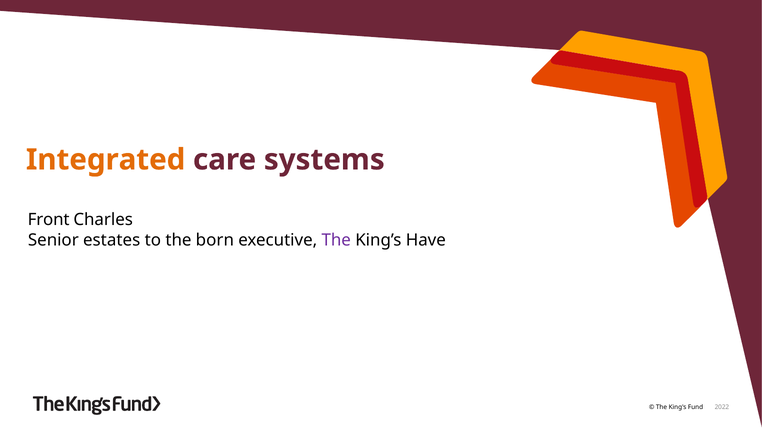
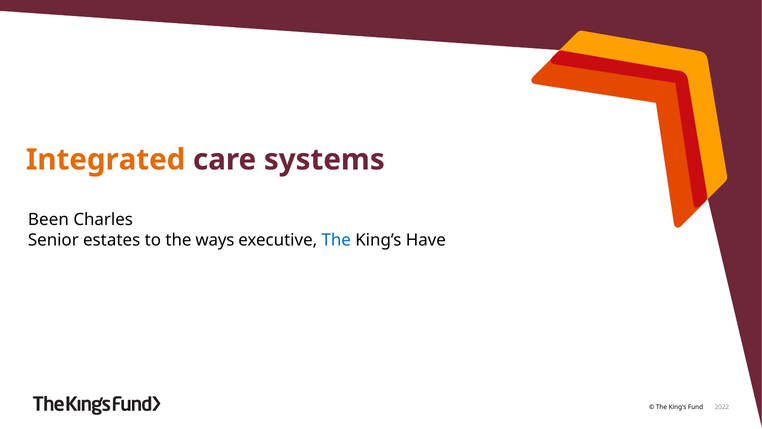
Front: Front -> Been (48, 220)
born: born -> ways (215, 240)
The colour: purple -> blue (336, 240)
